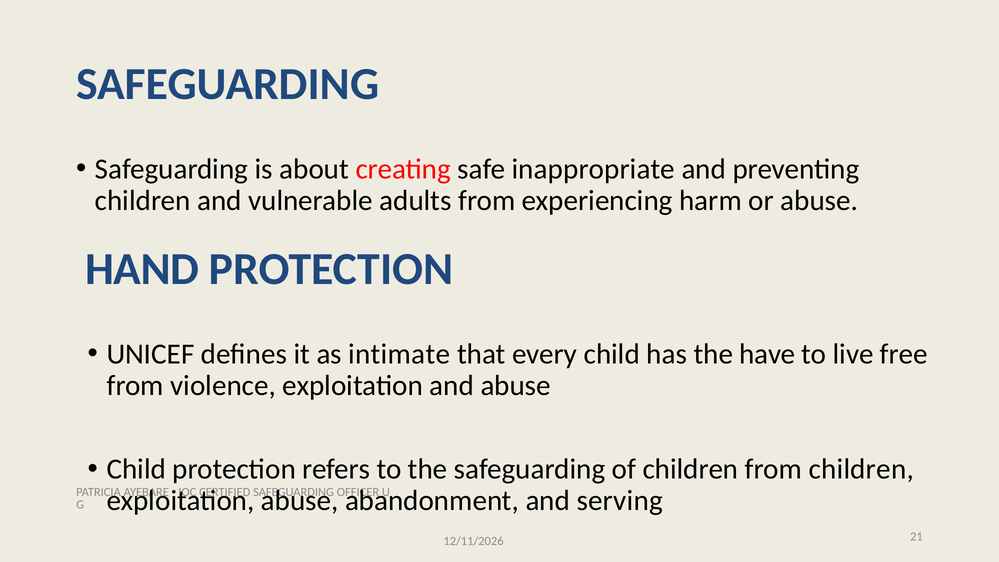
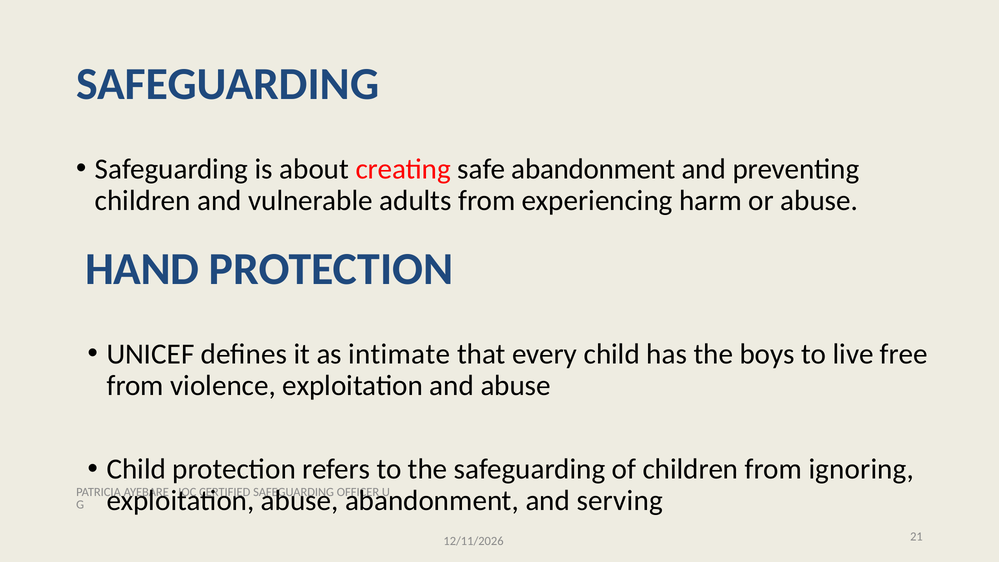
safe inappropriate: inappropriate -> abandonment (594, 169)
have: have -> boys (767, 354)
from children: children -> ignoring (861, 469)
